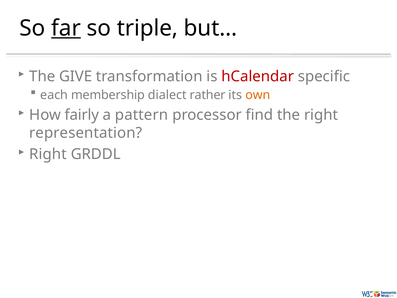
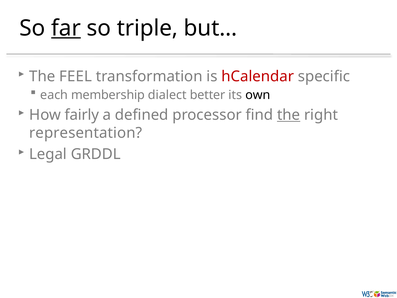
GIVE: GIVE -> FEEL (76, 76)
rather: rather -> better (208, 95)
own colour: orange -> black (258, 95)
pattern: pattern -> defined (142, 115)
the underline: none -> present (289, 115)
Right: Right -> Legal (48, 154)
